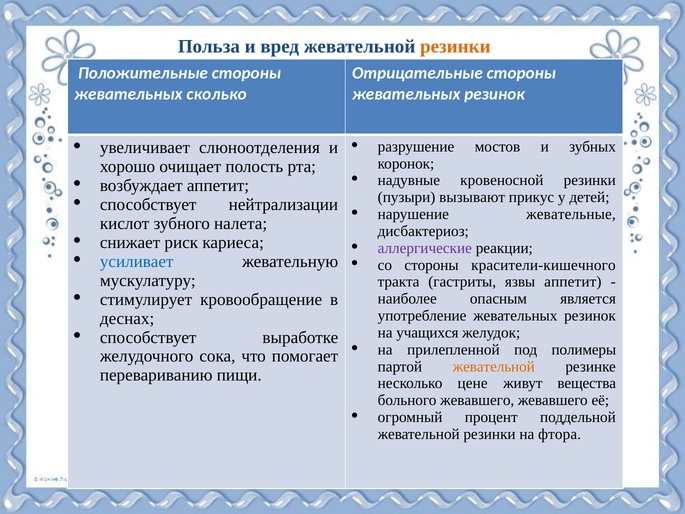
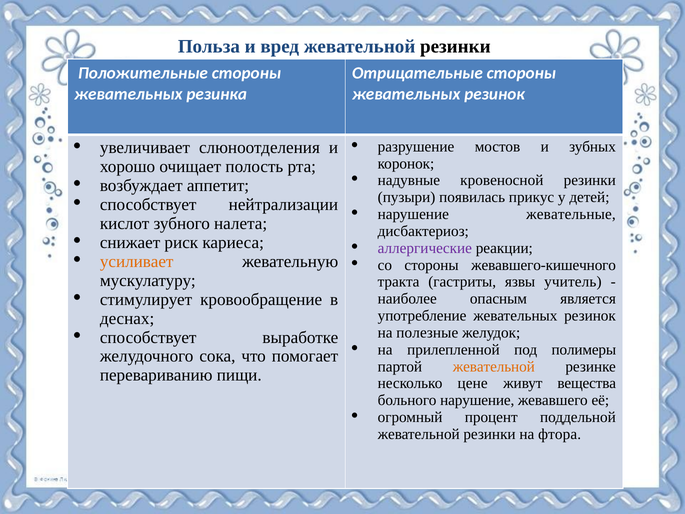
резинки colour: orange -> black (455, 46)
сколько: сколько -> резинка (217, 94)
вызывают: вызывают -> появилась (472, 197)
усиливает colour: blue -> orange (137, 261)
красители-кишечного: красители-кишечного -> жевавшего-кишечного (544, 265)
язвы аппетит: аппетит -> учитель (573, 282)
учащихся: учащихся -> полезные (427, 333)
больного жевавшего: жевавшего -> нарушение (477, 400)
